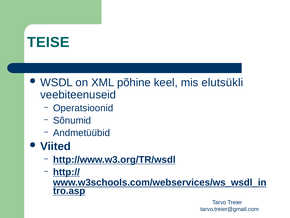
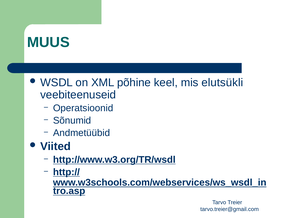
TEISE: TEISE -> MUUS (48, 42)
